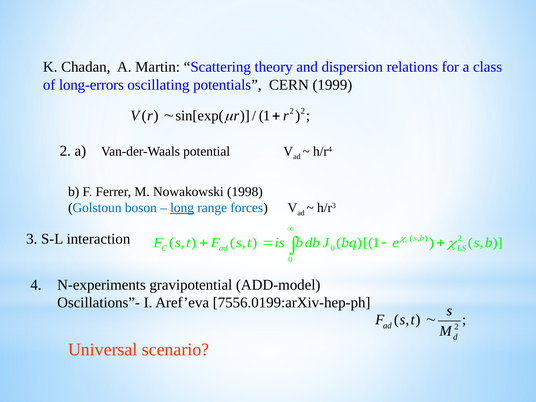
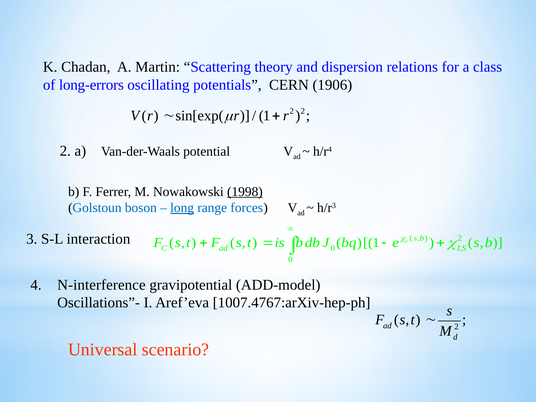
1999: 1999 -> 1906 (332, 85)
1998 underline: none -> present (245, 192)
N-experiments: N-experiments -> N-interference (101, 285)
7556.0199:arXiv-hep-ph: 7556.0199:arXiv-hep-ph -> 1007.4767:arXiv-hep-ph (292, 303)
